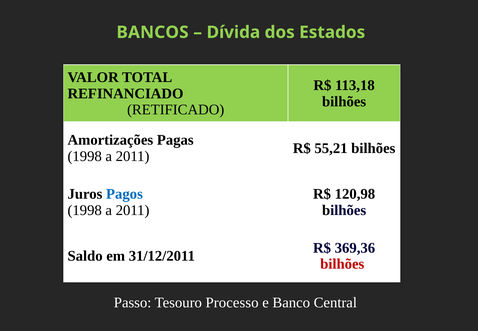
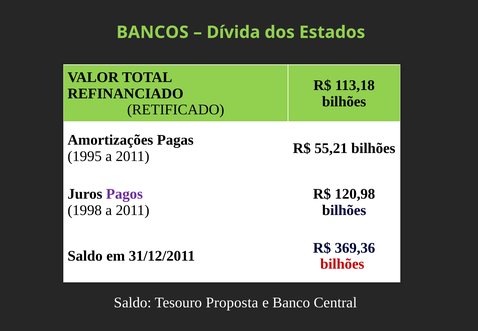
1998: 1998 -> 1995 (85, 156)
Pagos colour: blue -> purple (124, 194)
Passo: Passo -> Saldo (133, 303)
Processo: Processo -> Proposta (232, 303)
